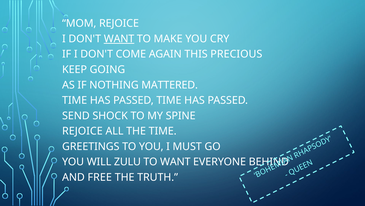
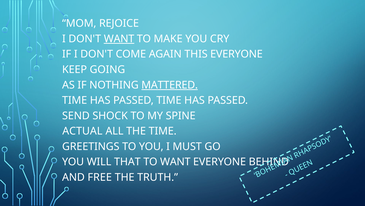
THIS PRECIOUS: PRECIOUS -> EVERYONE (236, 54)
MATTERED underline: none -> present (170, 85)
REJOICE: REJOICE -> ACTUAL (82, 131)
ZULU: ZULU -> THAT (127, 161)
